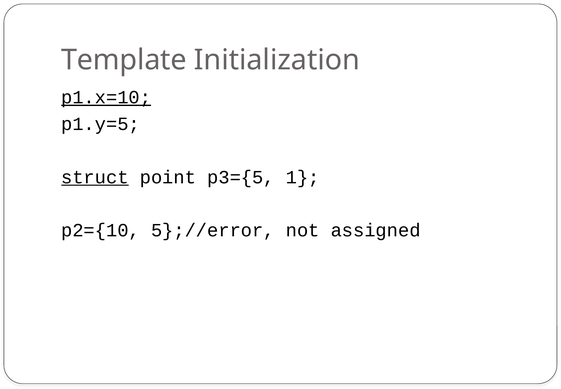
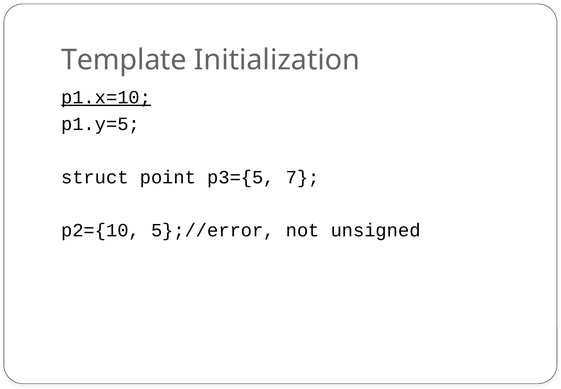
struct underline: present -> none (95, 177)
1: 1 -> 7 (303, 177)
assigned: assigned -> unsigned (376, 230)
